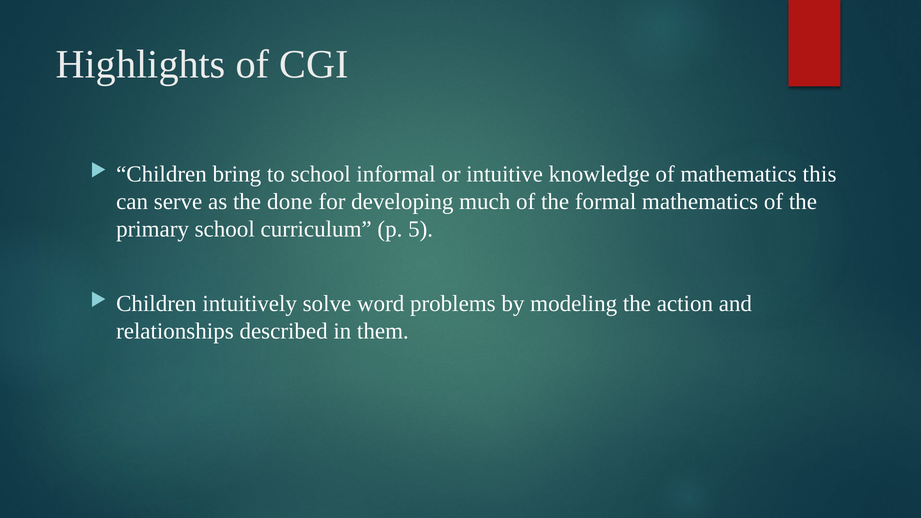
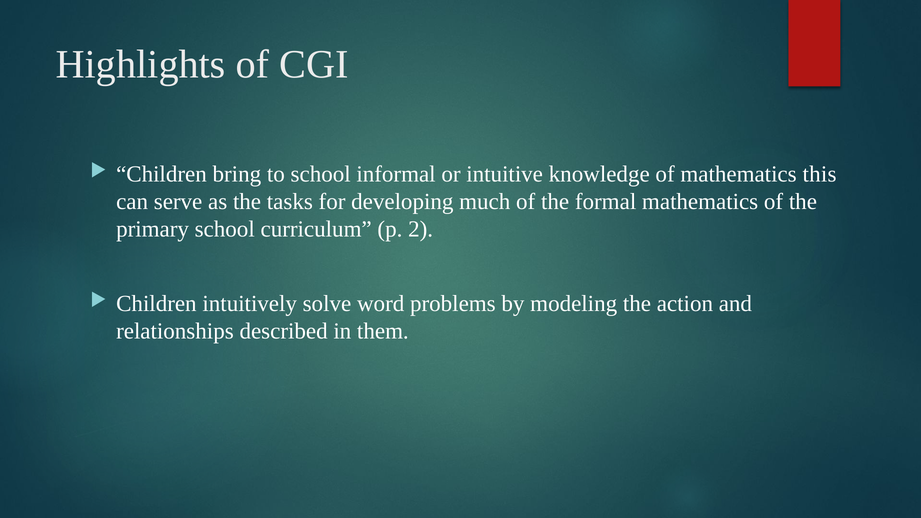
done: done -> tasks (290, 202)
5: 5 -> 2 (421, 229)
